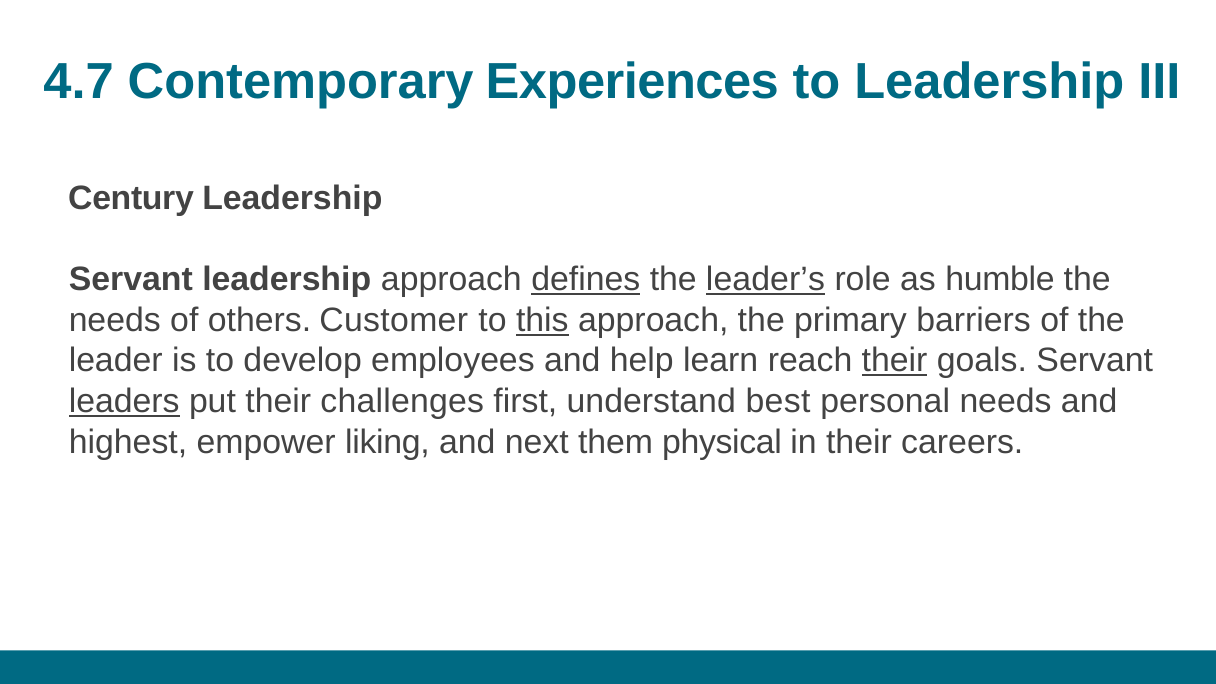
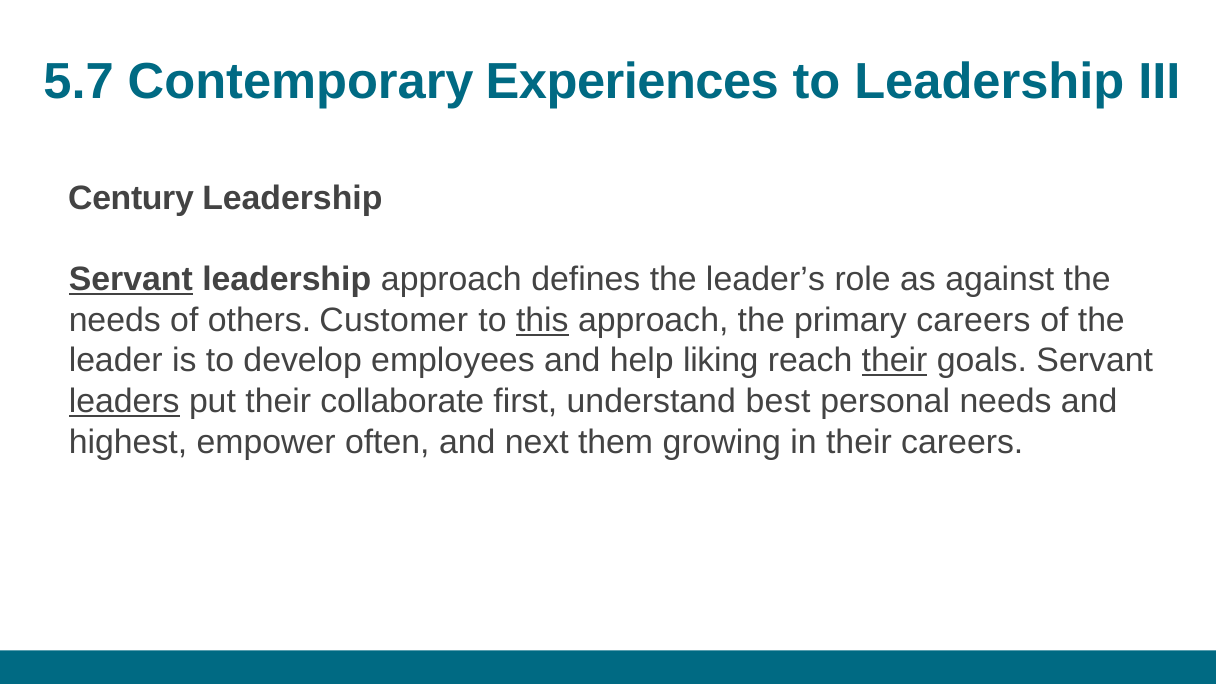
4.7: 4.7 -> 5.7 (79, 82)
Servant underline: none -> present (131, 280)
defines underline: present -> none (586, 280)
leader’s underline: present -> none (765, 280)
humble: humble -> against (1000, 280)
primary barriers: barriers -> careers (973, 320)
learn: learn -> liking (721, 361)
challenges: challenges -> collaborate (402, 401)
liking: liking -> often (387, 442)
physical: physical -> growing (722, 442)
